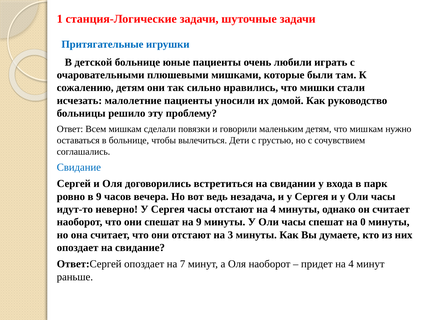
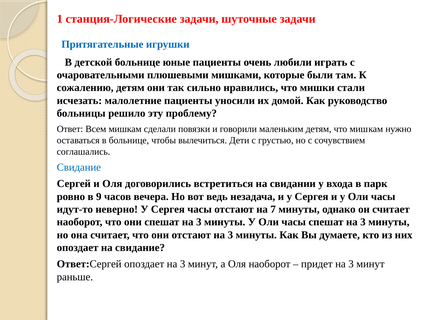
отстают на 4: 4 -> 7 (273, 210)
они спешат на 9: 9 -> 3 (199, 222)
часы спешат на 0: 0 -> 3 (363, 222)
опоздает на 7: 7 -> 3 (183, 264)
придет на 4: 4 -> 3 (351, 264)
